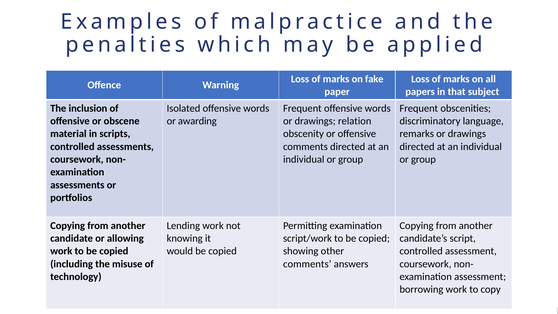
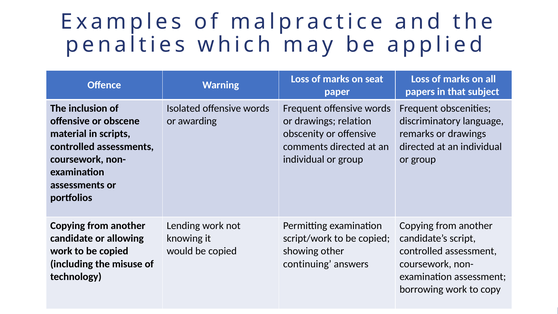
fake: fake -> seat (374, 79)
comments: comments -> continuing (307, 264)
